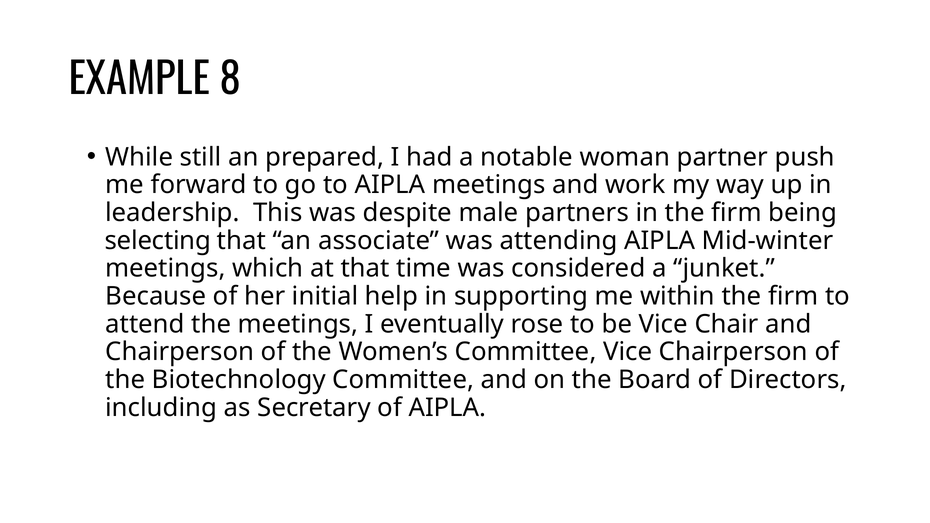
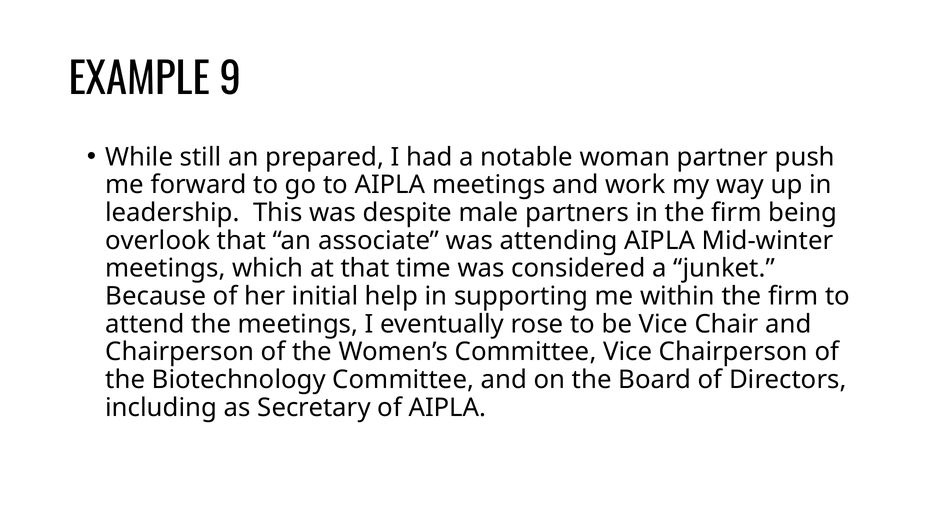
8: 8 -> 9 (231, 80)
selecting: selecting -> overlook (158, 241)
